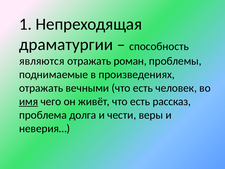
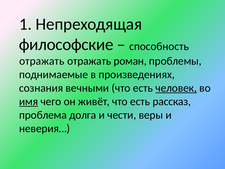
драматургии: драматургии -> философские (66, 44)
являются: являются -> отражать (42, 61)
отражать: отражать -> сознания (41, 88)
человек underline: none -> present (176, 88)
